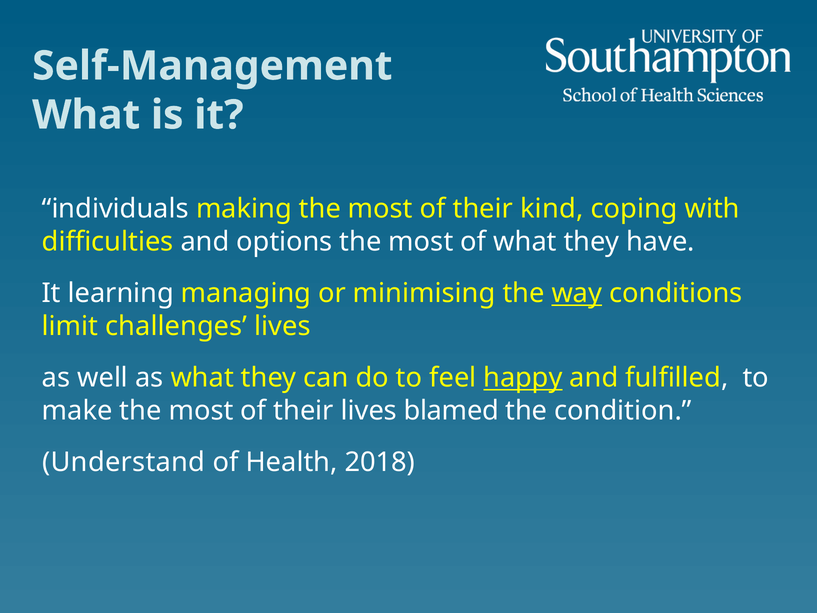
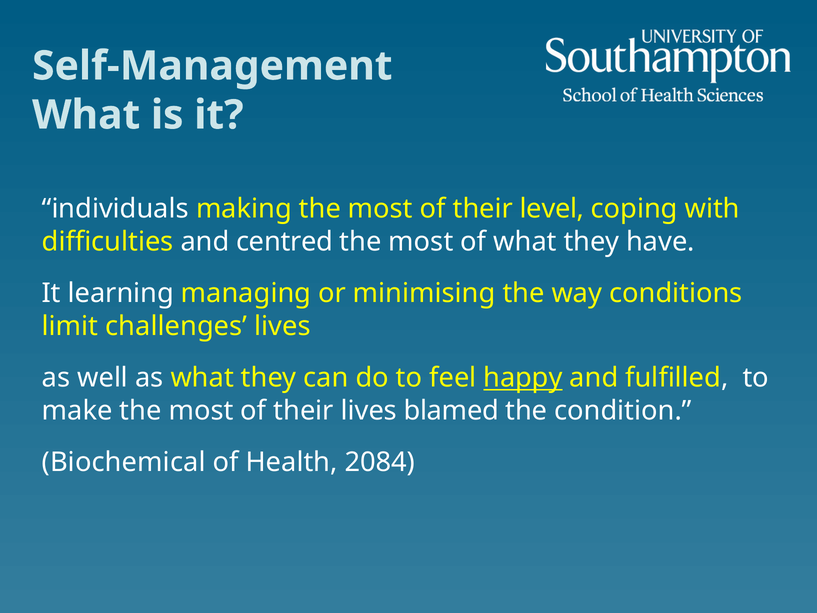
kind: kind -> level (552, 209)
options: options -> centred (285, 242)
way underline: present -> none (577, 293)
Understand: Understand -> Biochemical (124, 462)
2018: 2018 -> 2084 (380, 462)
